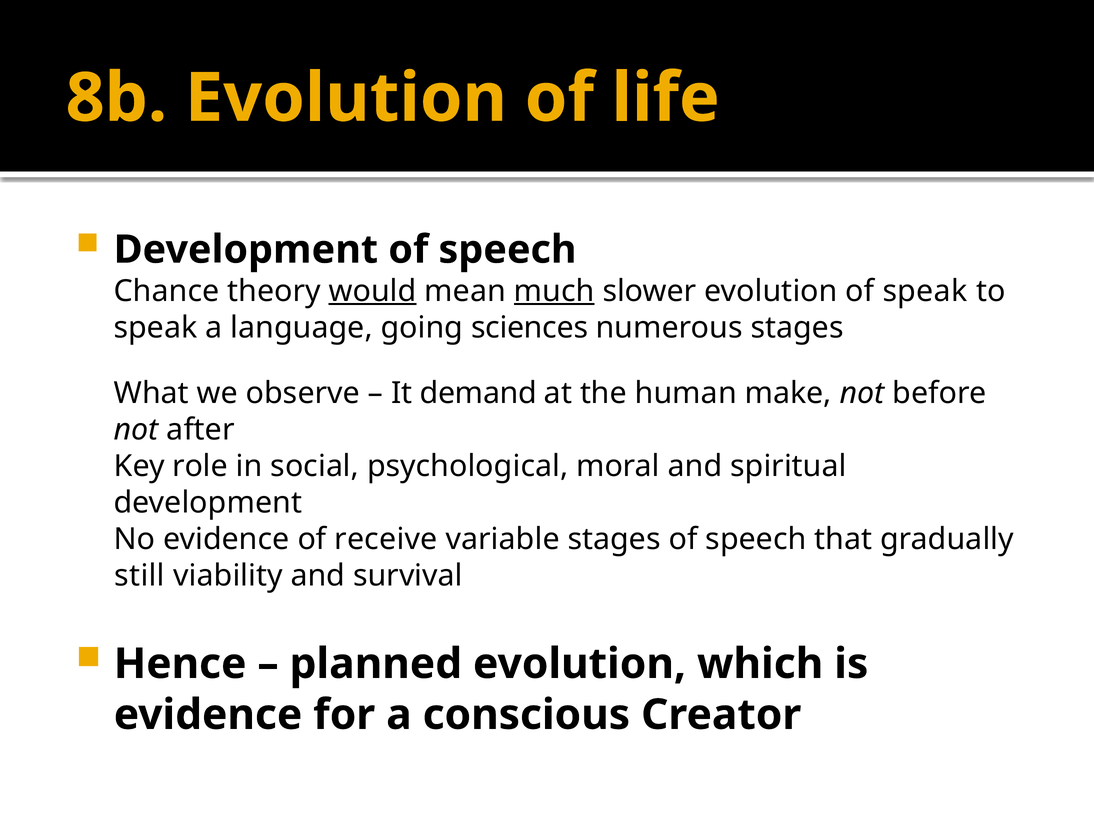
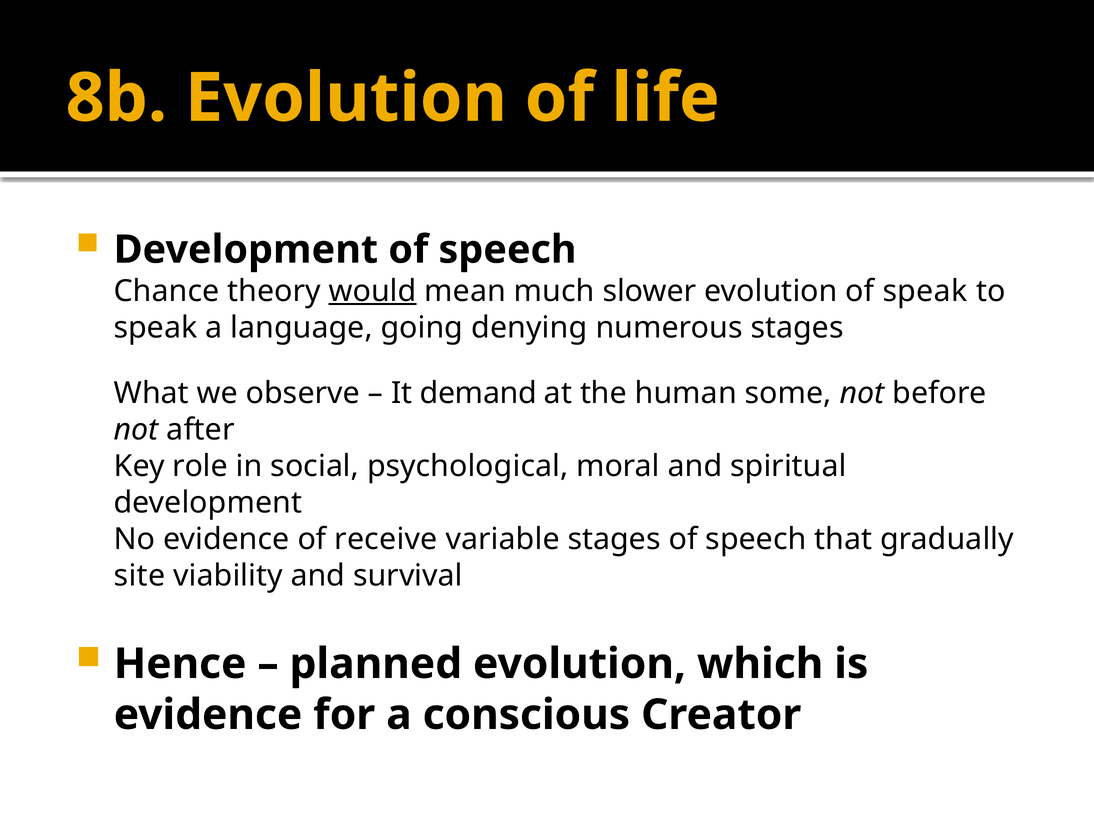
much underline: present -> none (554, 291)
sciences: sciences -> denying (529, 328)
make: make -> some (788, 393)
still: still -> site (140, 576)
